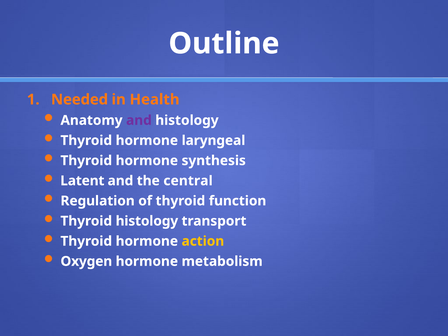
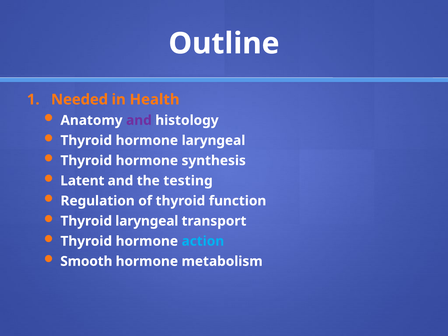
central: central -> testing (188, 181)
Thyroid histology: histology -> laryngeal (147, 221)
action colour: yellow -> light blue (203, 241)
Oxygen: Oxygen -> Smooth (86, 261)
